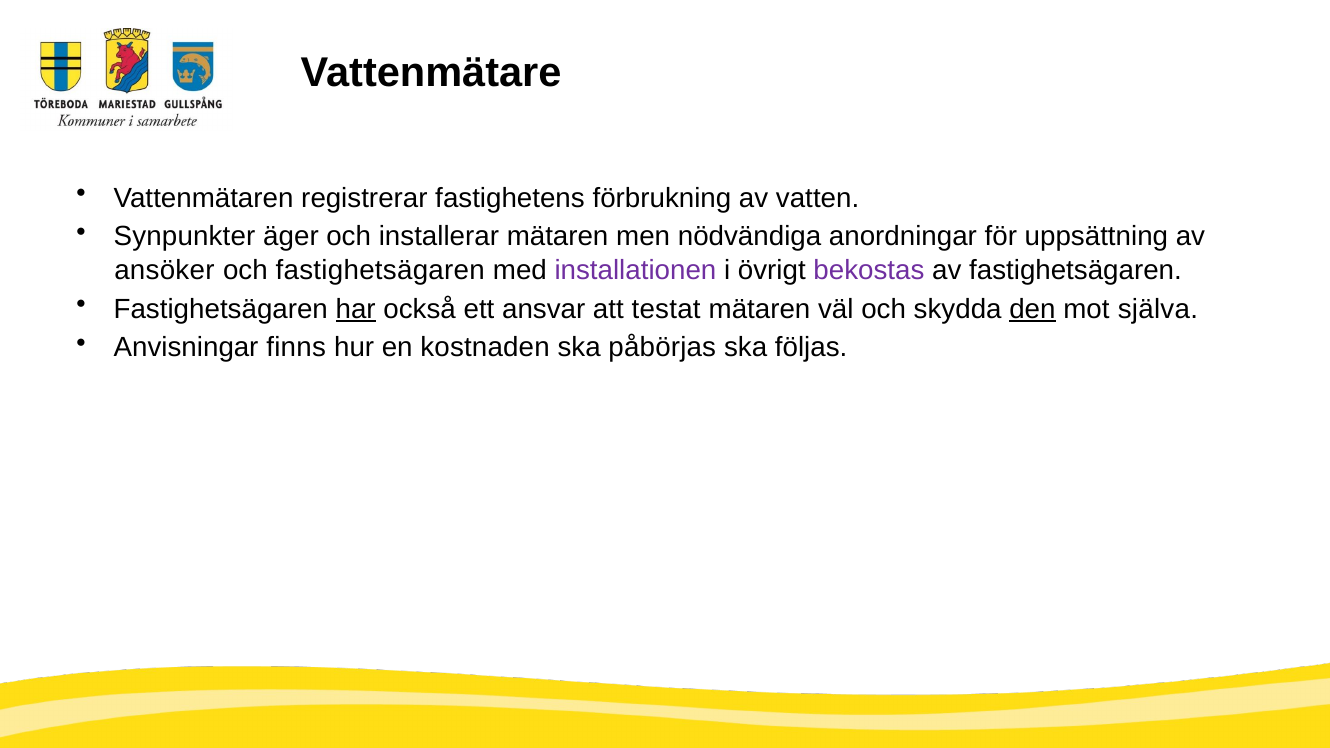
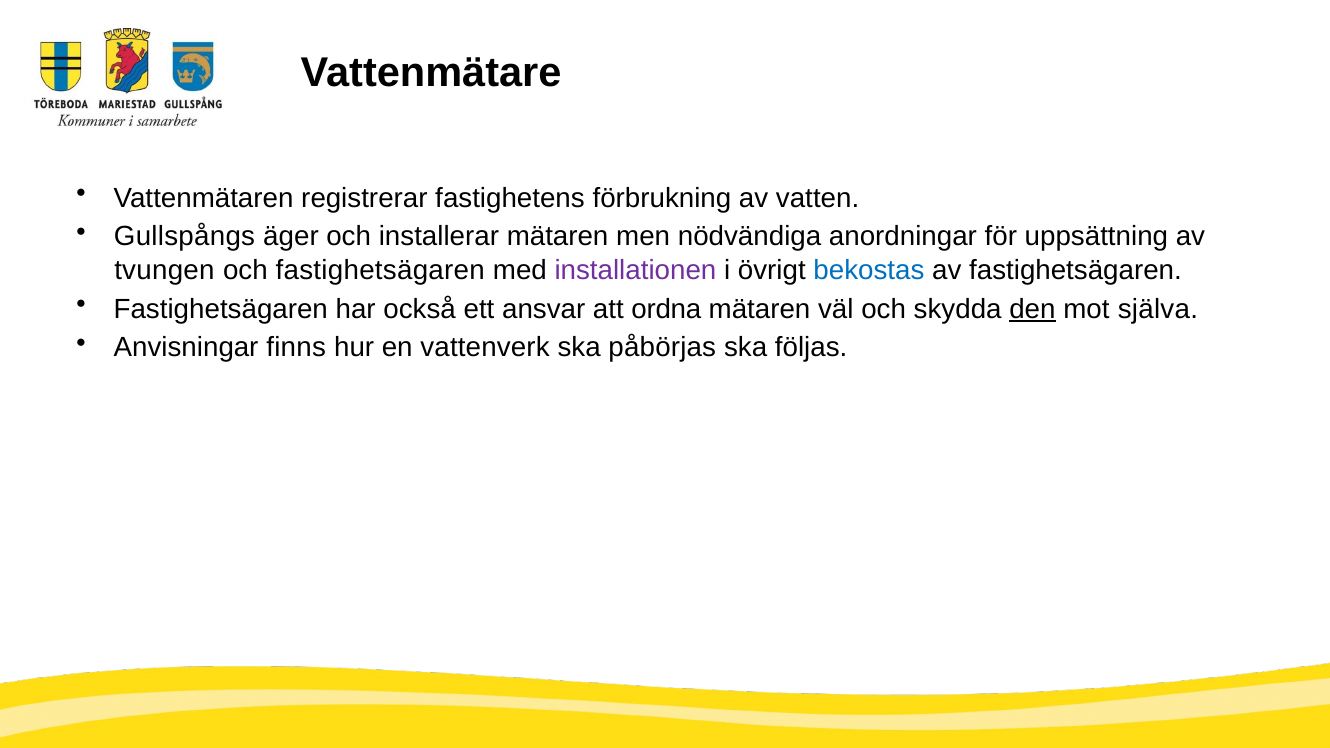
Synpunkter: Synpunkter -> Gullspångs (185, 237)
ansöker: ansöker -> tvungen (164, 270)
bekostas colour: purple -> blue (869, 270)
har underline: present -> none (356, 309)
testat: testat -> ordna (666, 309)
kostnaden: kostnaden -> vattenverk (485, 348)
